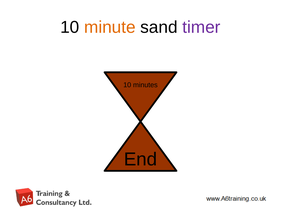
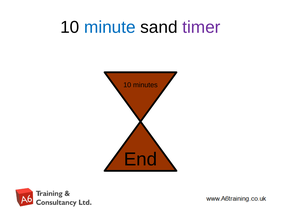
minute colour: orange -> blue (110, 27)
